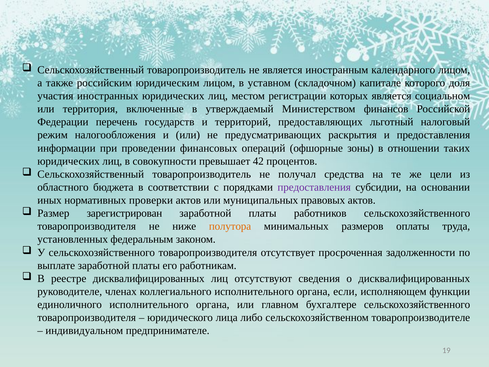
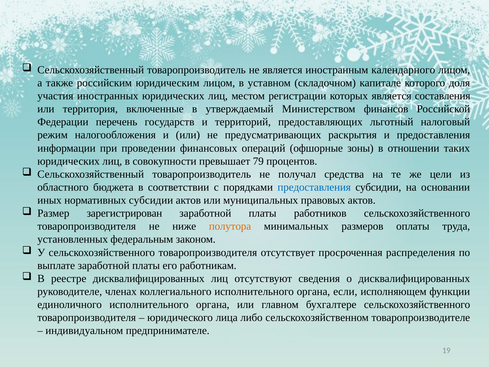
социальном: социальном -> составления (443, 96)
42: 42 -> 79 (258, 161)
предоставления colour: purple -> blue (314, 187)
нормативных проверки: проверки -> субсидии (151, 200)
задолженности: задолженности -> распределения (421, 252)
